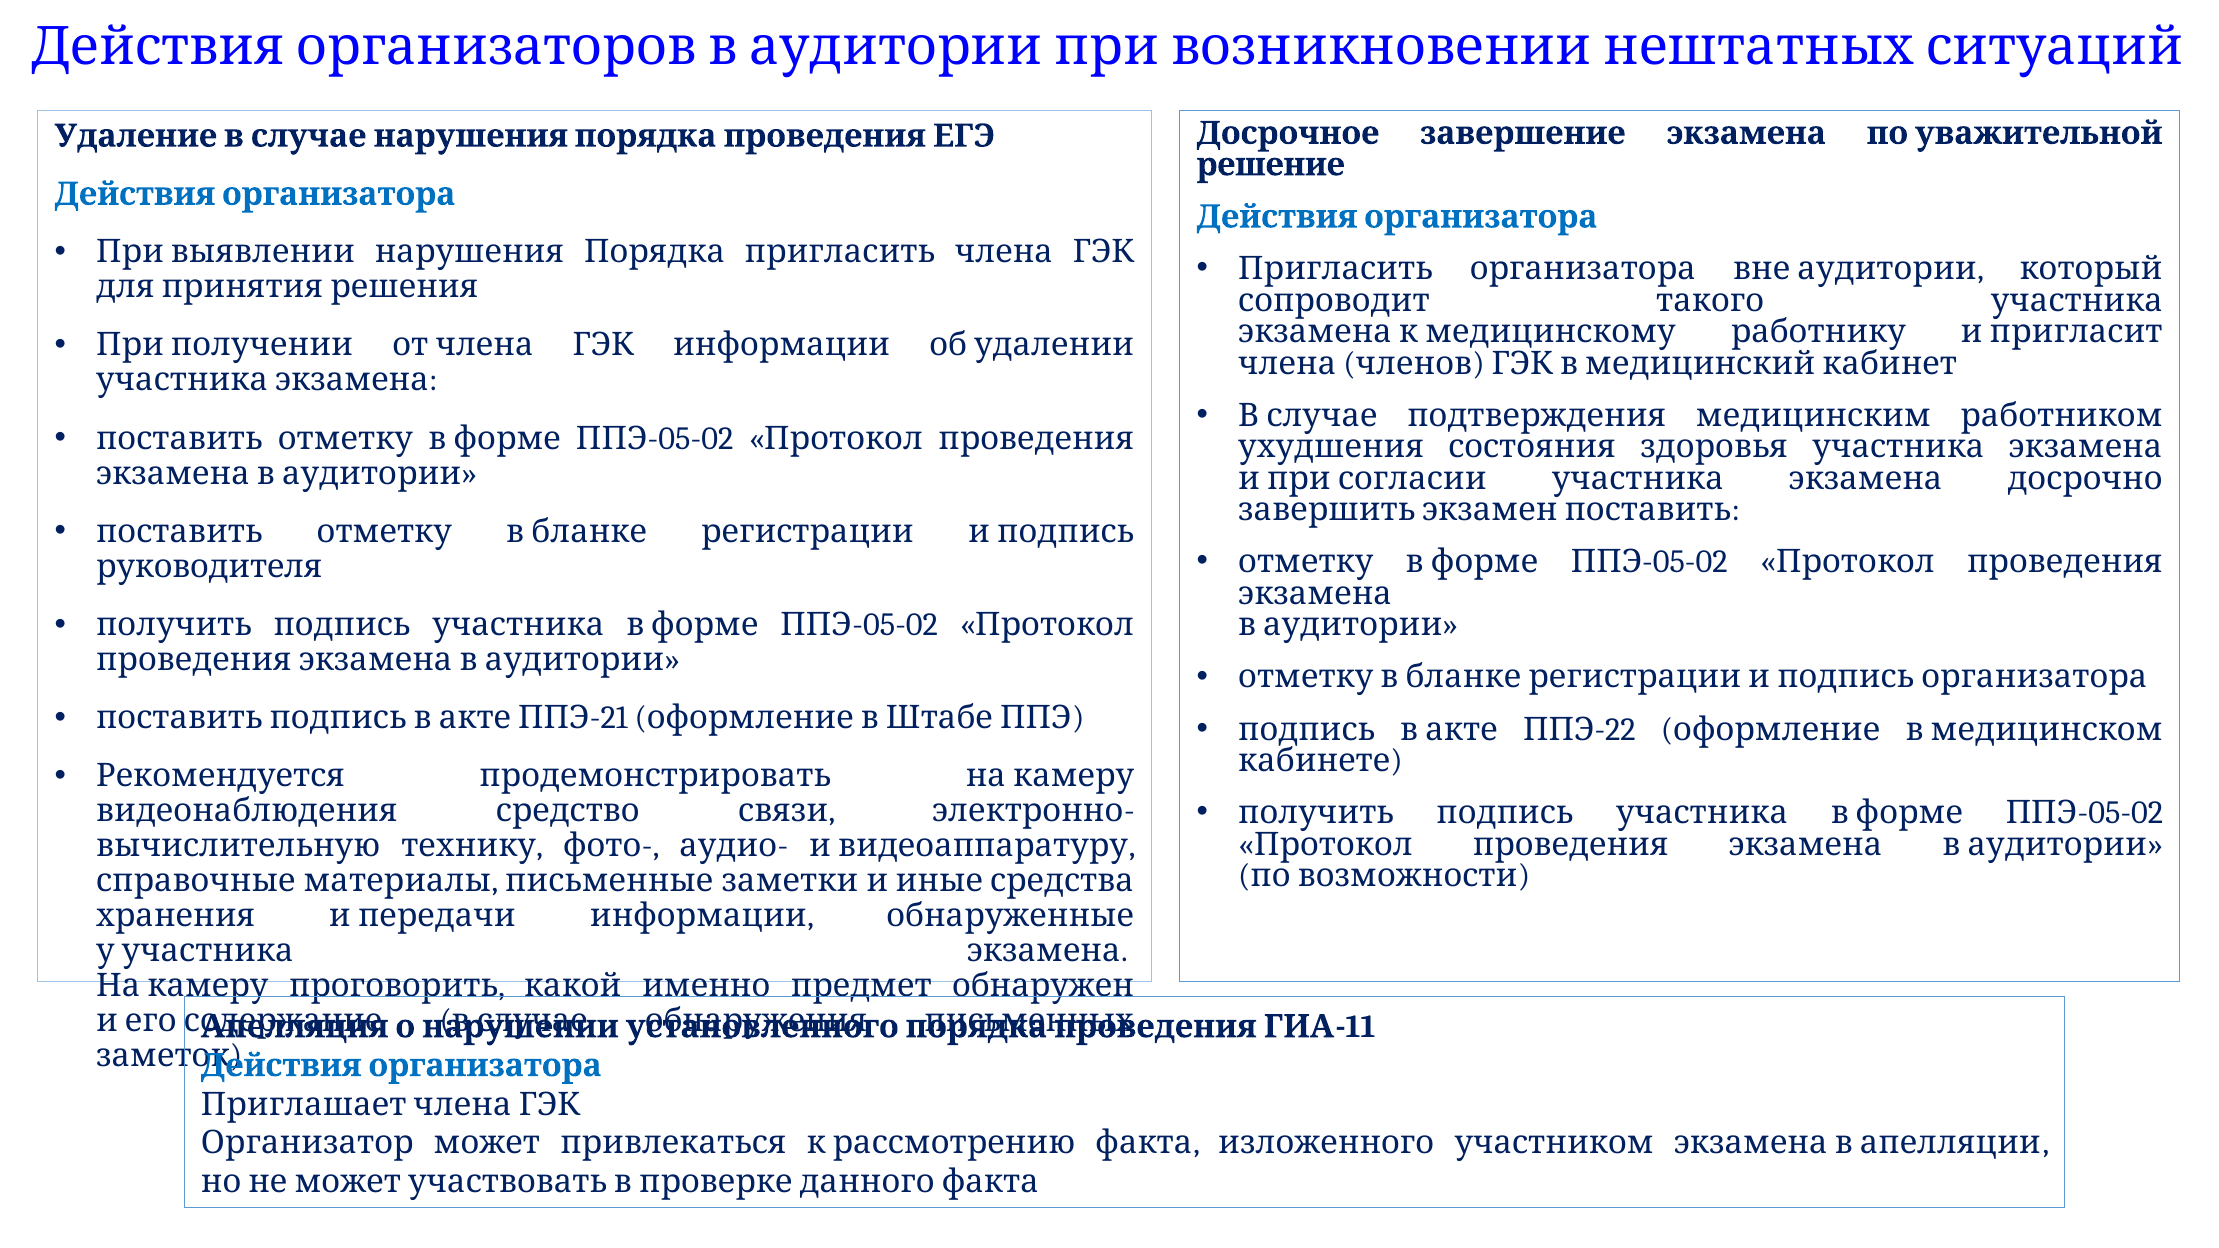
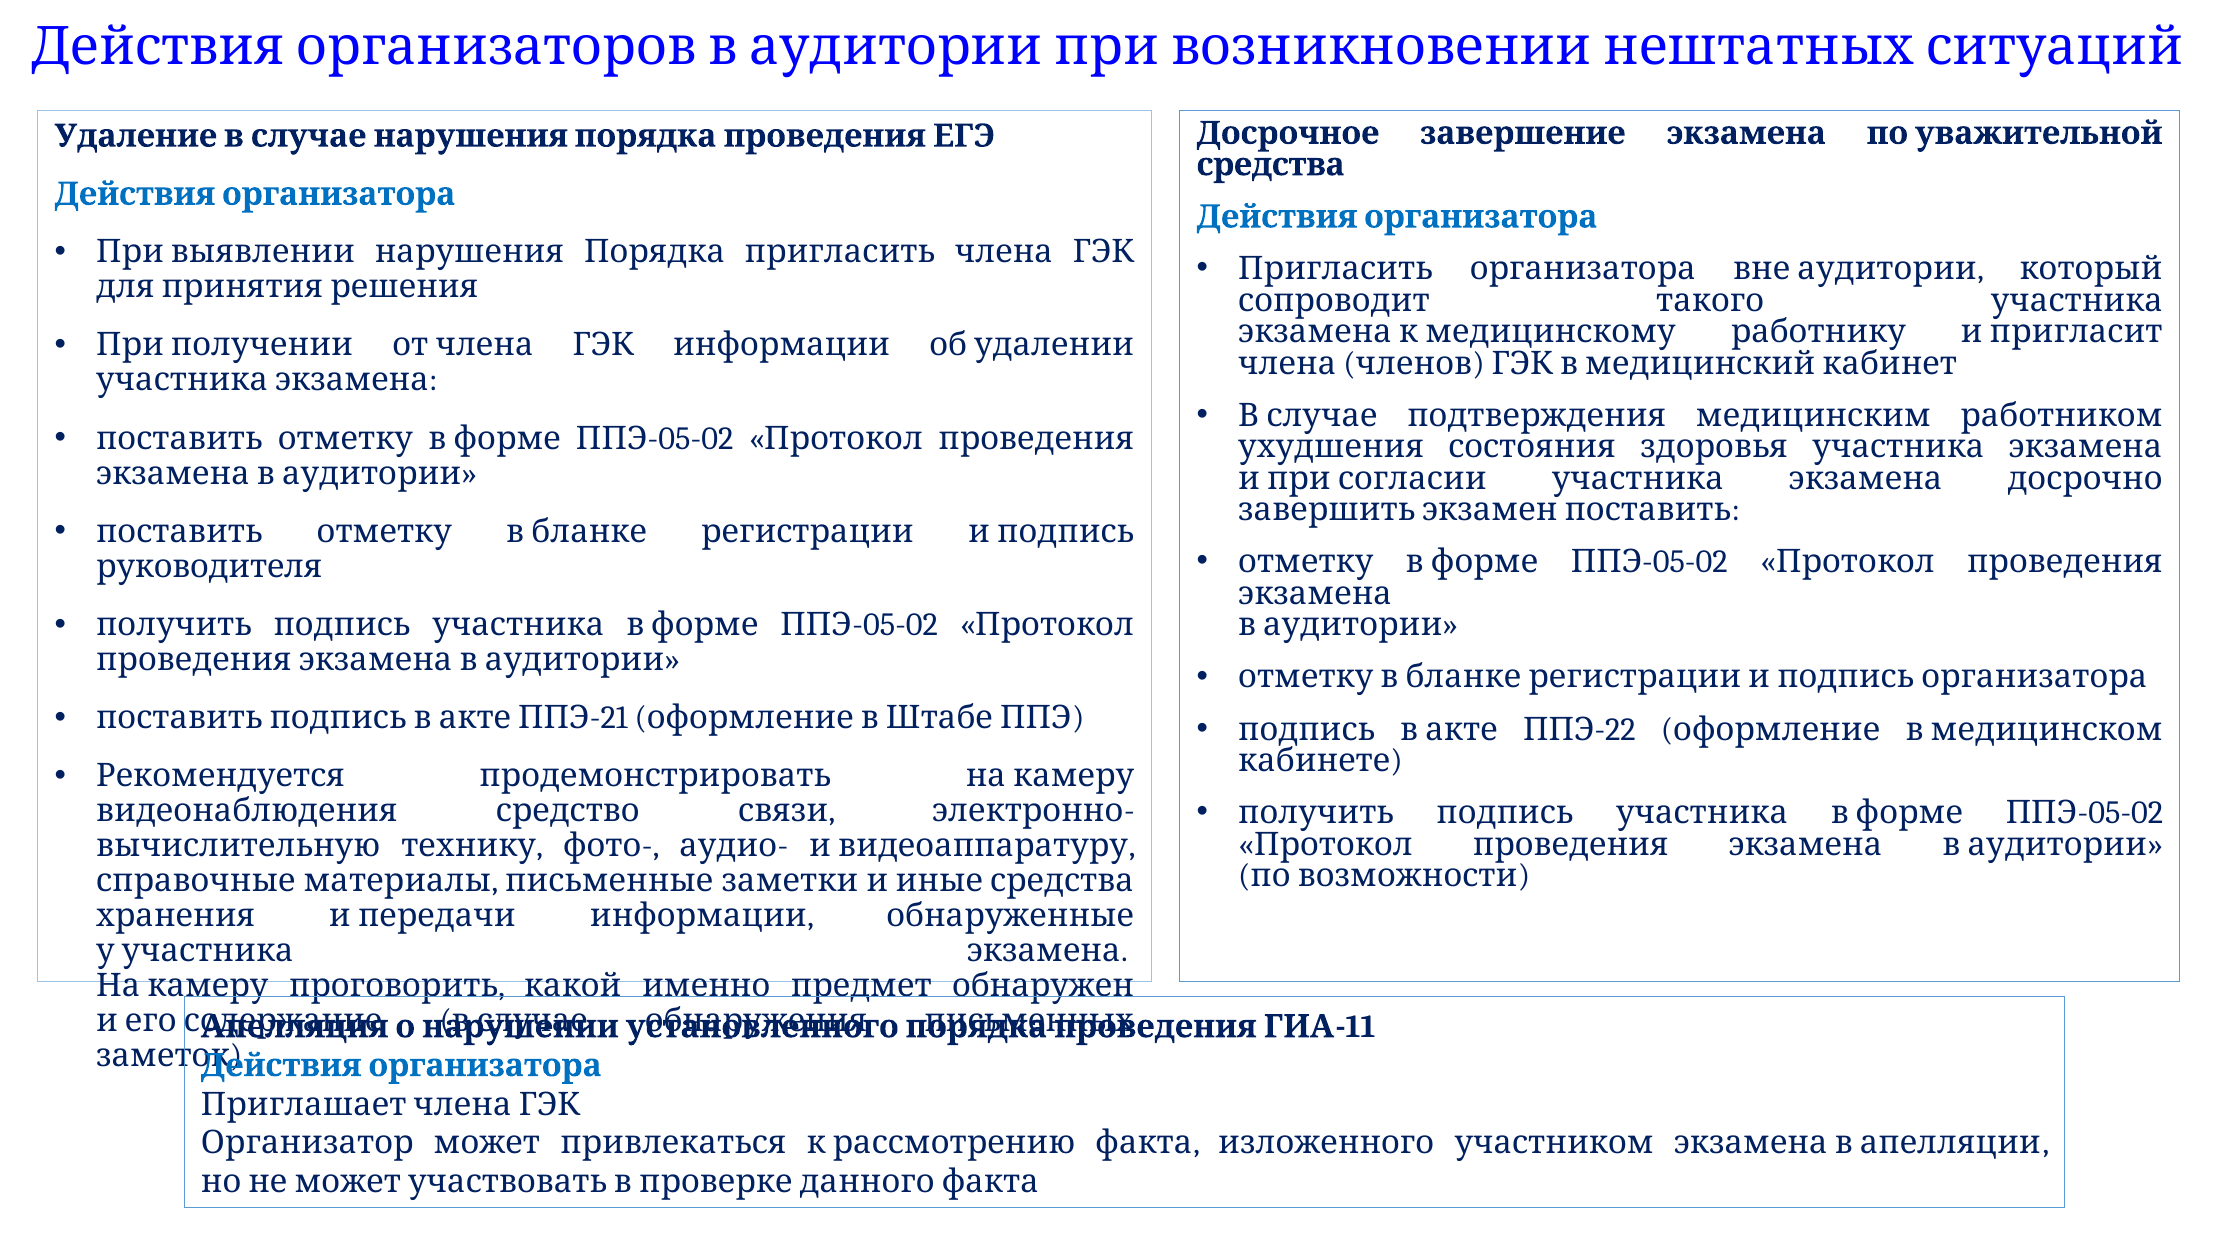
решение: решение -> средства (1271, 165)
